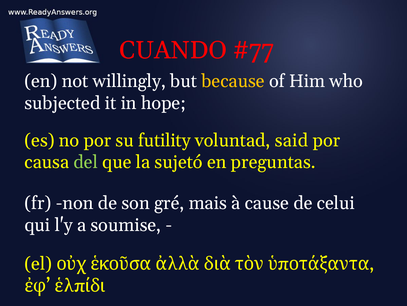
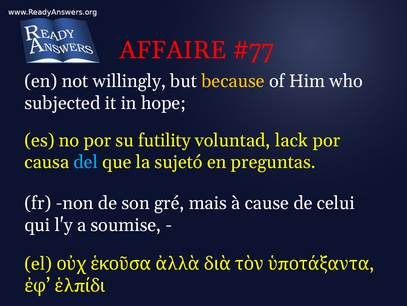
CUANDO: CUANDO -> AFFAIRE (173, 50)
said: said -> lack (292, 140)
del colour: light green -> light blue (86, 162)
